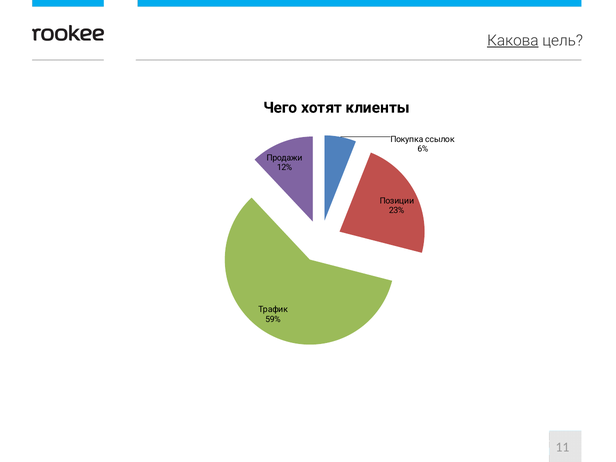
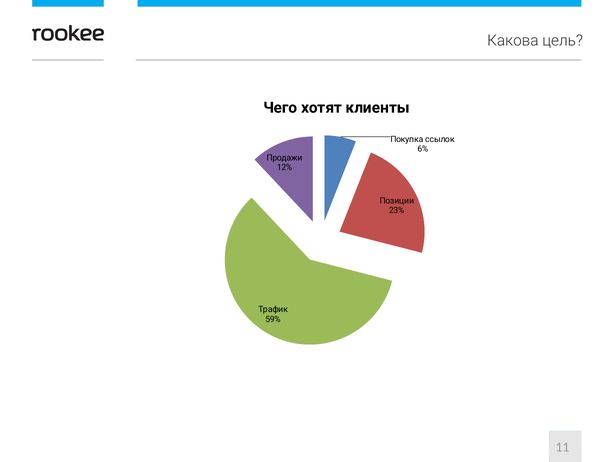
Какова underline: present -> none (513, 40)
